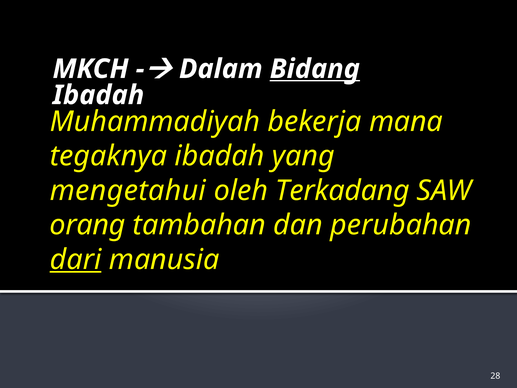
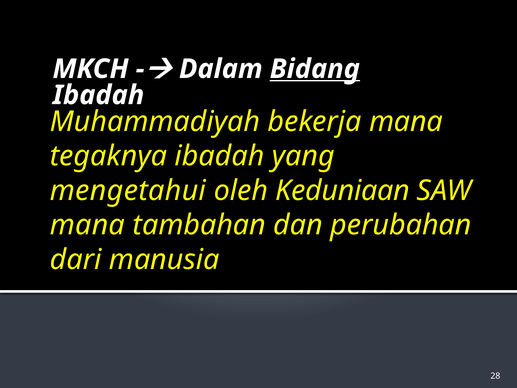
Terkadang: Terkadang -> Keduniaan (343, 190)
orang: orang -> mana (87, 225)
dari underline: present -> none (76, 259)
